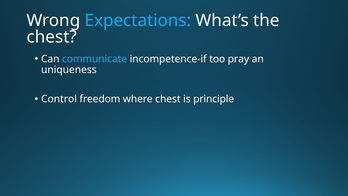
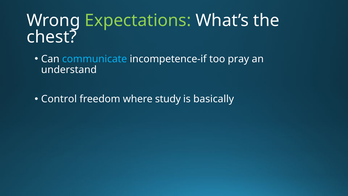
Expectations colour: light blue -> light green (138, 20)
uniqueness: uniqueness -> understand (69, 70)
where chest: chest -> study (168, 99)
principle: principle -> basically (214, 99)
